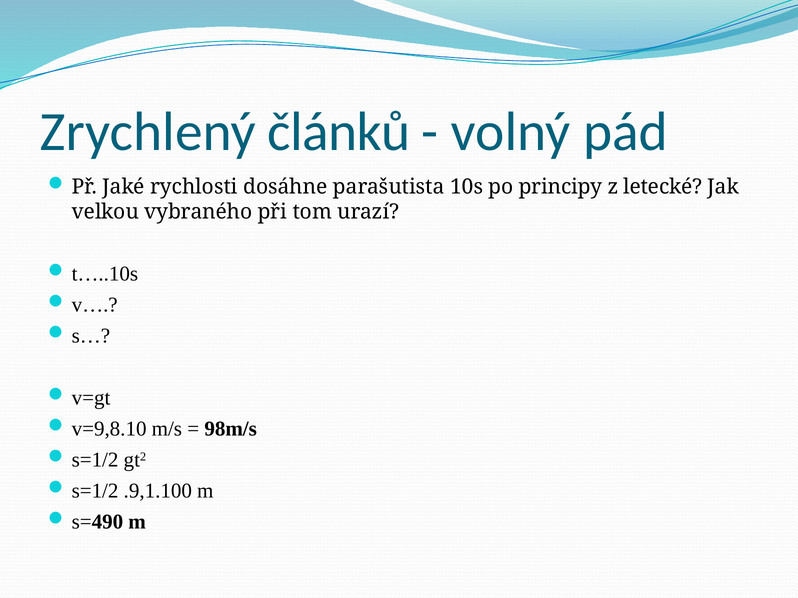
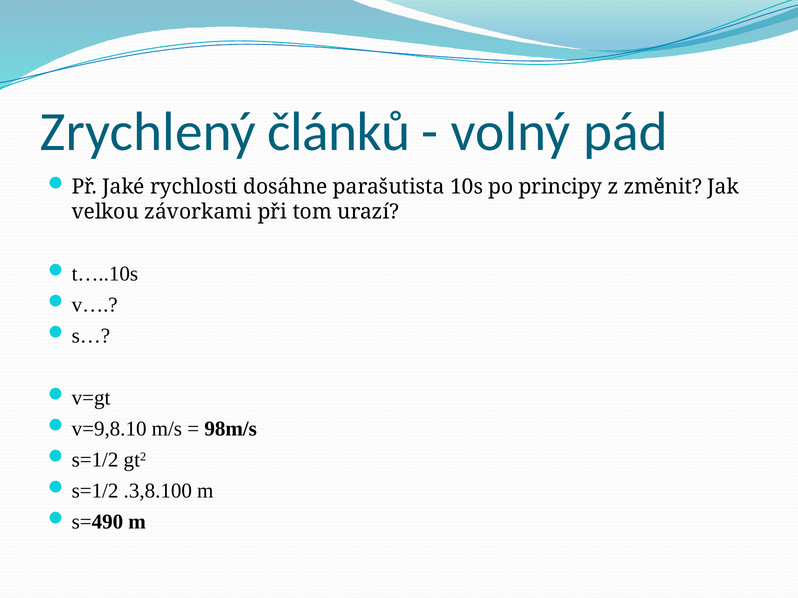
letecké: letecké -> změnit (663, 187)
vybraného: vybraného -> závorkami (198, 212)
.9,1.100: .9,1.100 -> .3,8.100 (158, 491)
